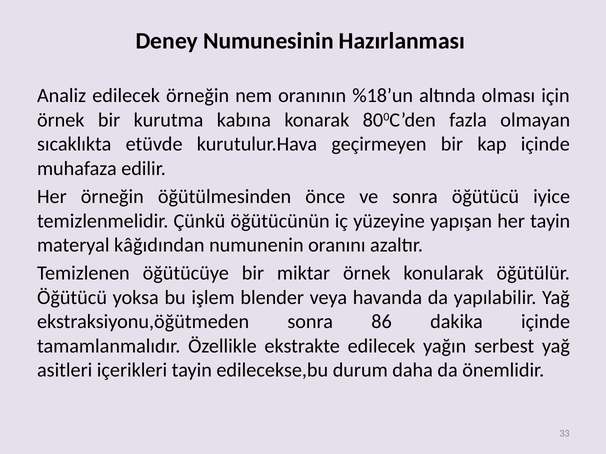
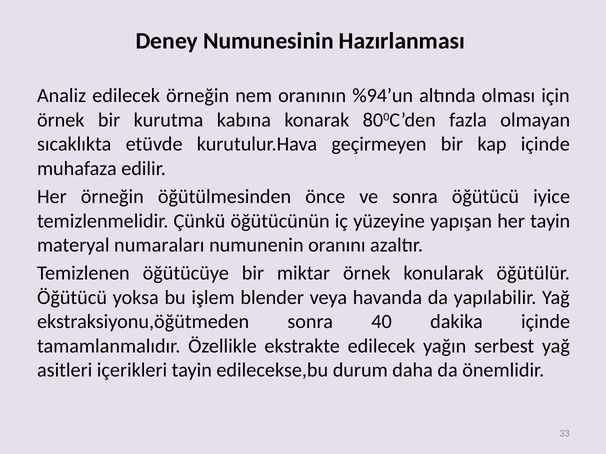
%18’un: %18’un -> %94’un (383, 96)
kâğıdından: kâğıdından -> numaraları (159, 245)
86: 86 -> 40 (382, 322)
